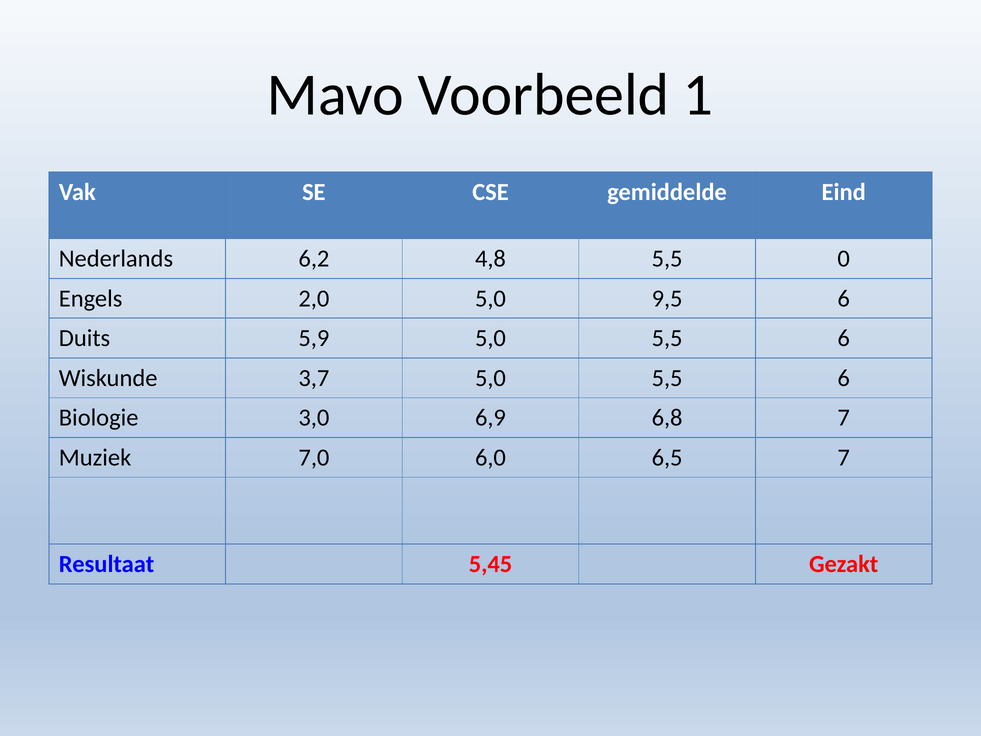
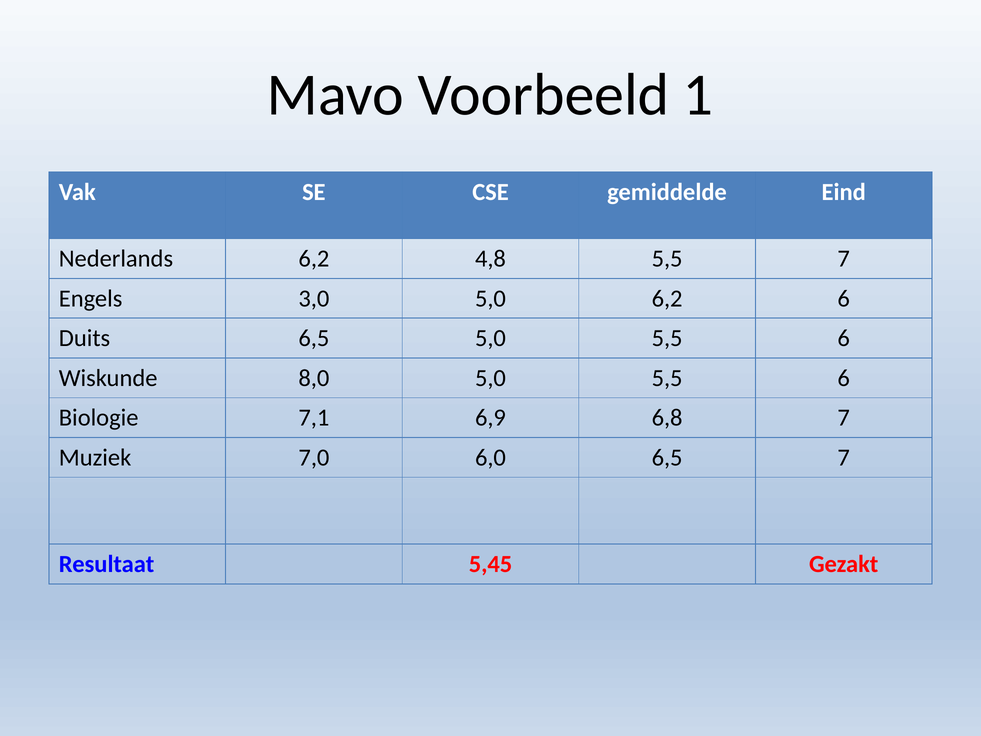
5,5 0: 0 -> 7 (844, 259)
2,0: 2,0 -> 3,0 (314, 298)
5,0 9,5: 9,5 -> 6,2 (667, 298)
Duits 5,9: 5,9 -> 6,5 (314, 338)
3,7: 3,7 -> 8,0 (314, 378)
3,0: 3,0 -> 7,1 (314, 418)
